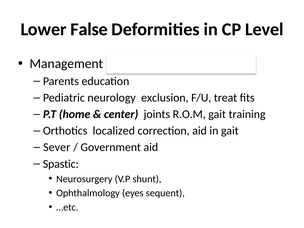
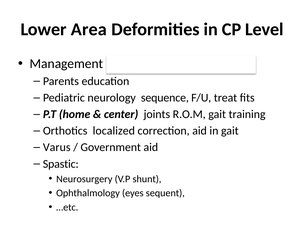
False: False -> Area (89, 29)
exclusion: exclusion -> sequence (165, 98)
Sever: Sever -> Varus (57, 147)
